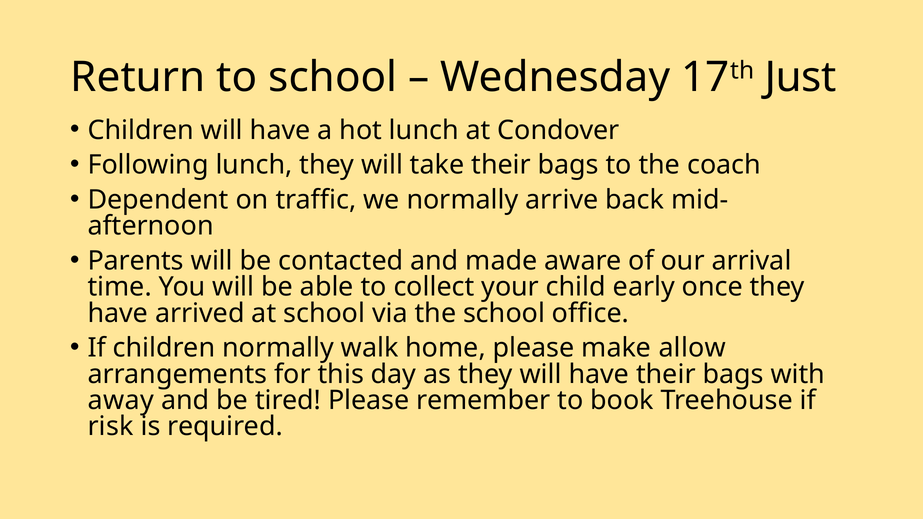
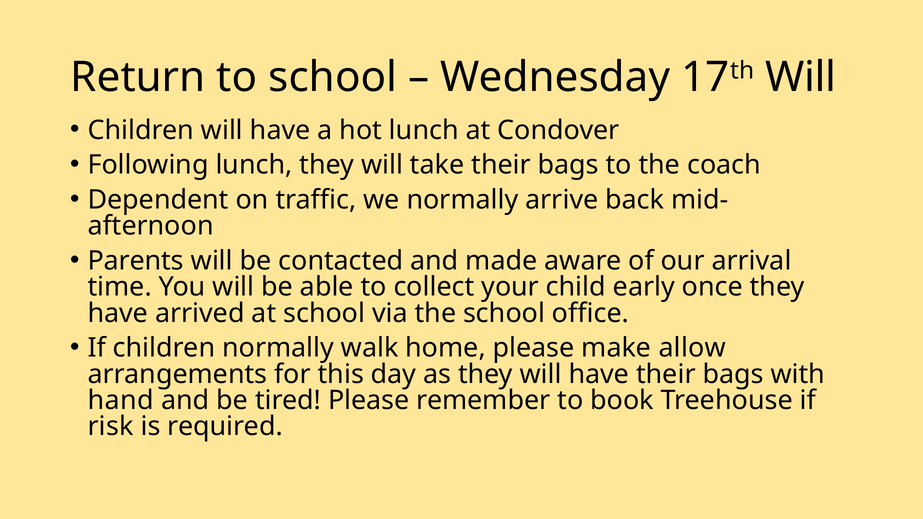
17th Just: Just -> Will (801, 78)
away: away -> hand (121, 401)
